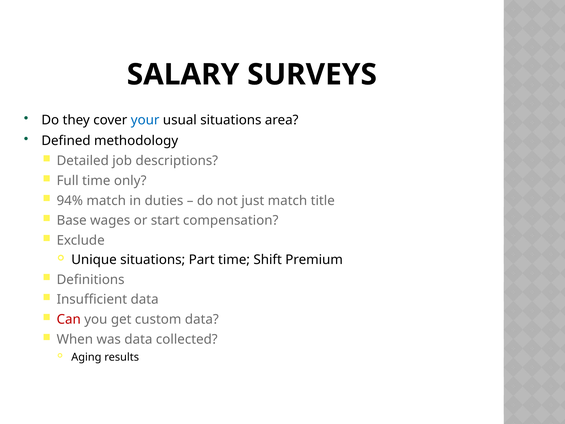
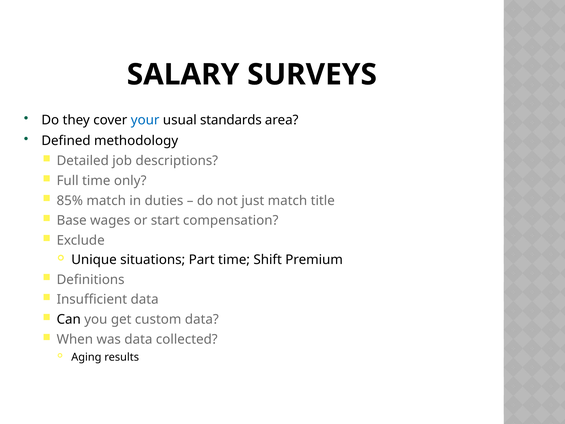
usual situations: situations -> standards (231, 120)
94%: 94% -> 85% (70, 201)
Can colour: red -> black (69, 319)
